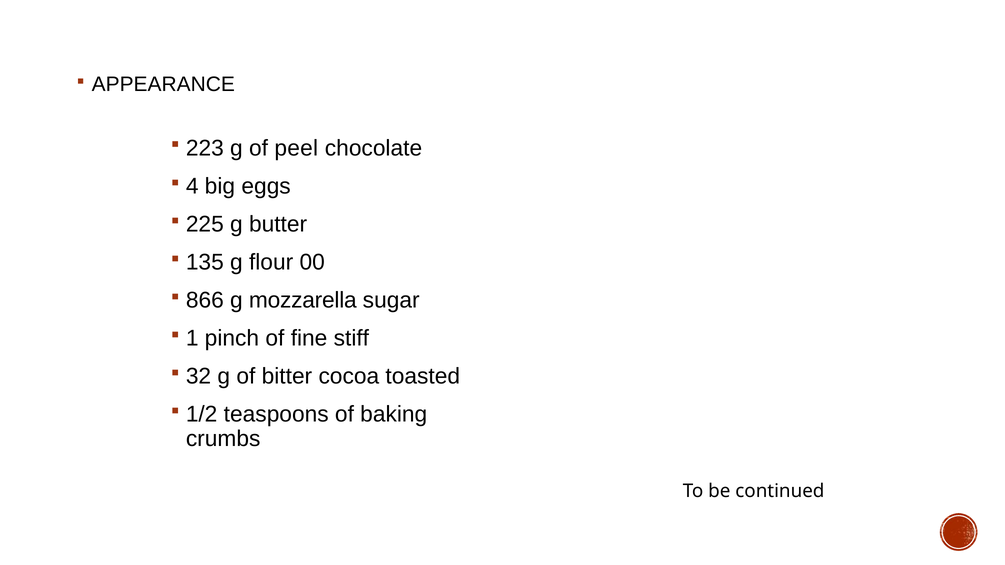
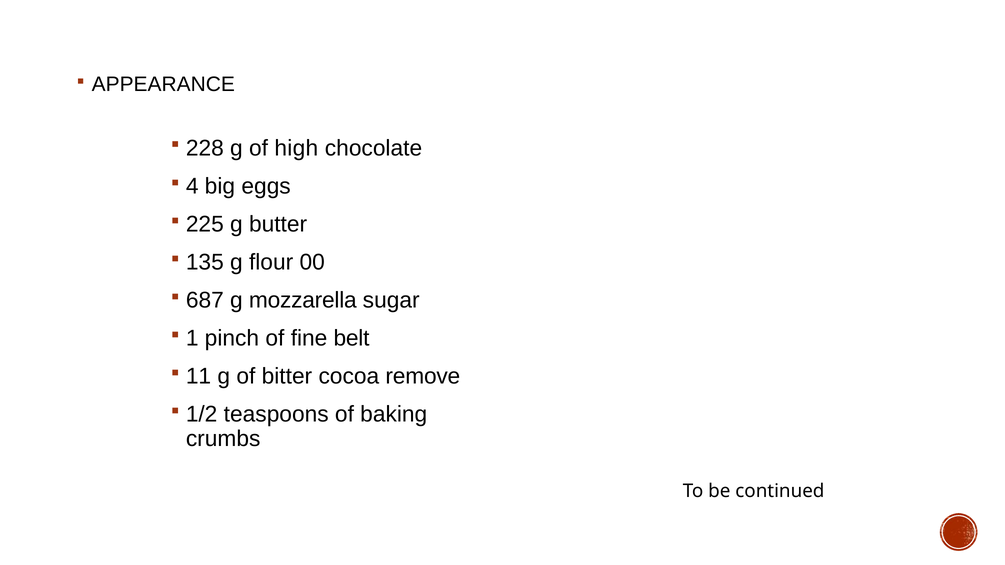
223: 223 -> 228 (205, 148)
peel: peel -> high (296, 148)
866: 866 -> 687 (205, 300)
stiff: stiff -> belt (351, 338)
32: 32 -> 11 (199, 376)
toasted: toasted -> remove (423, 376)
